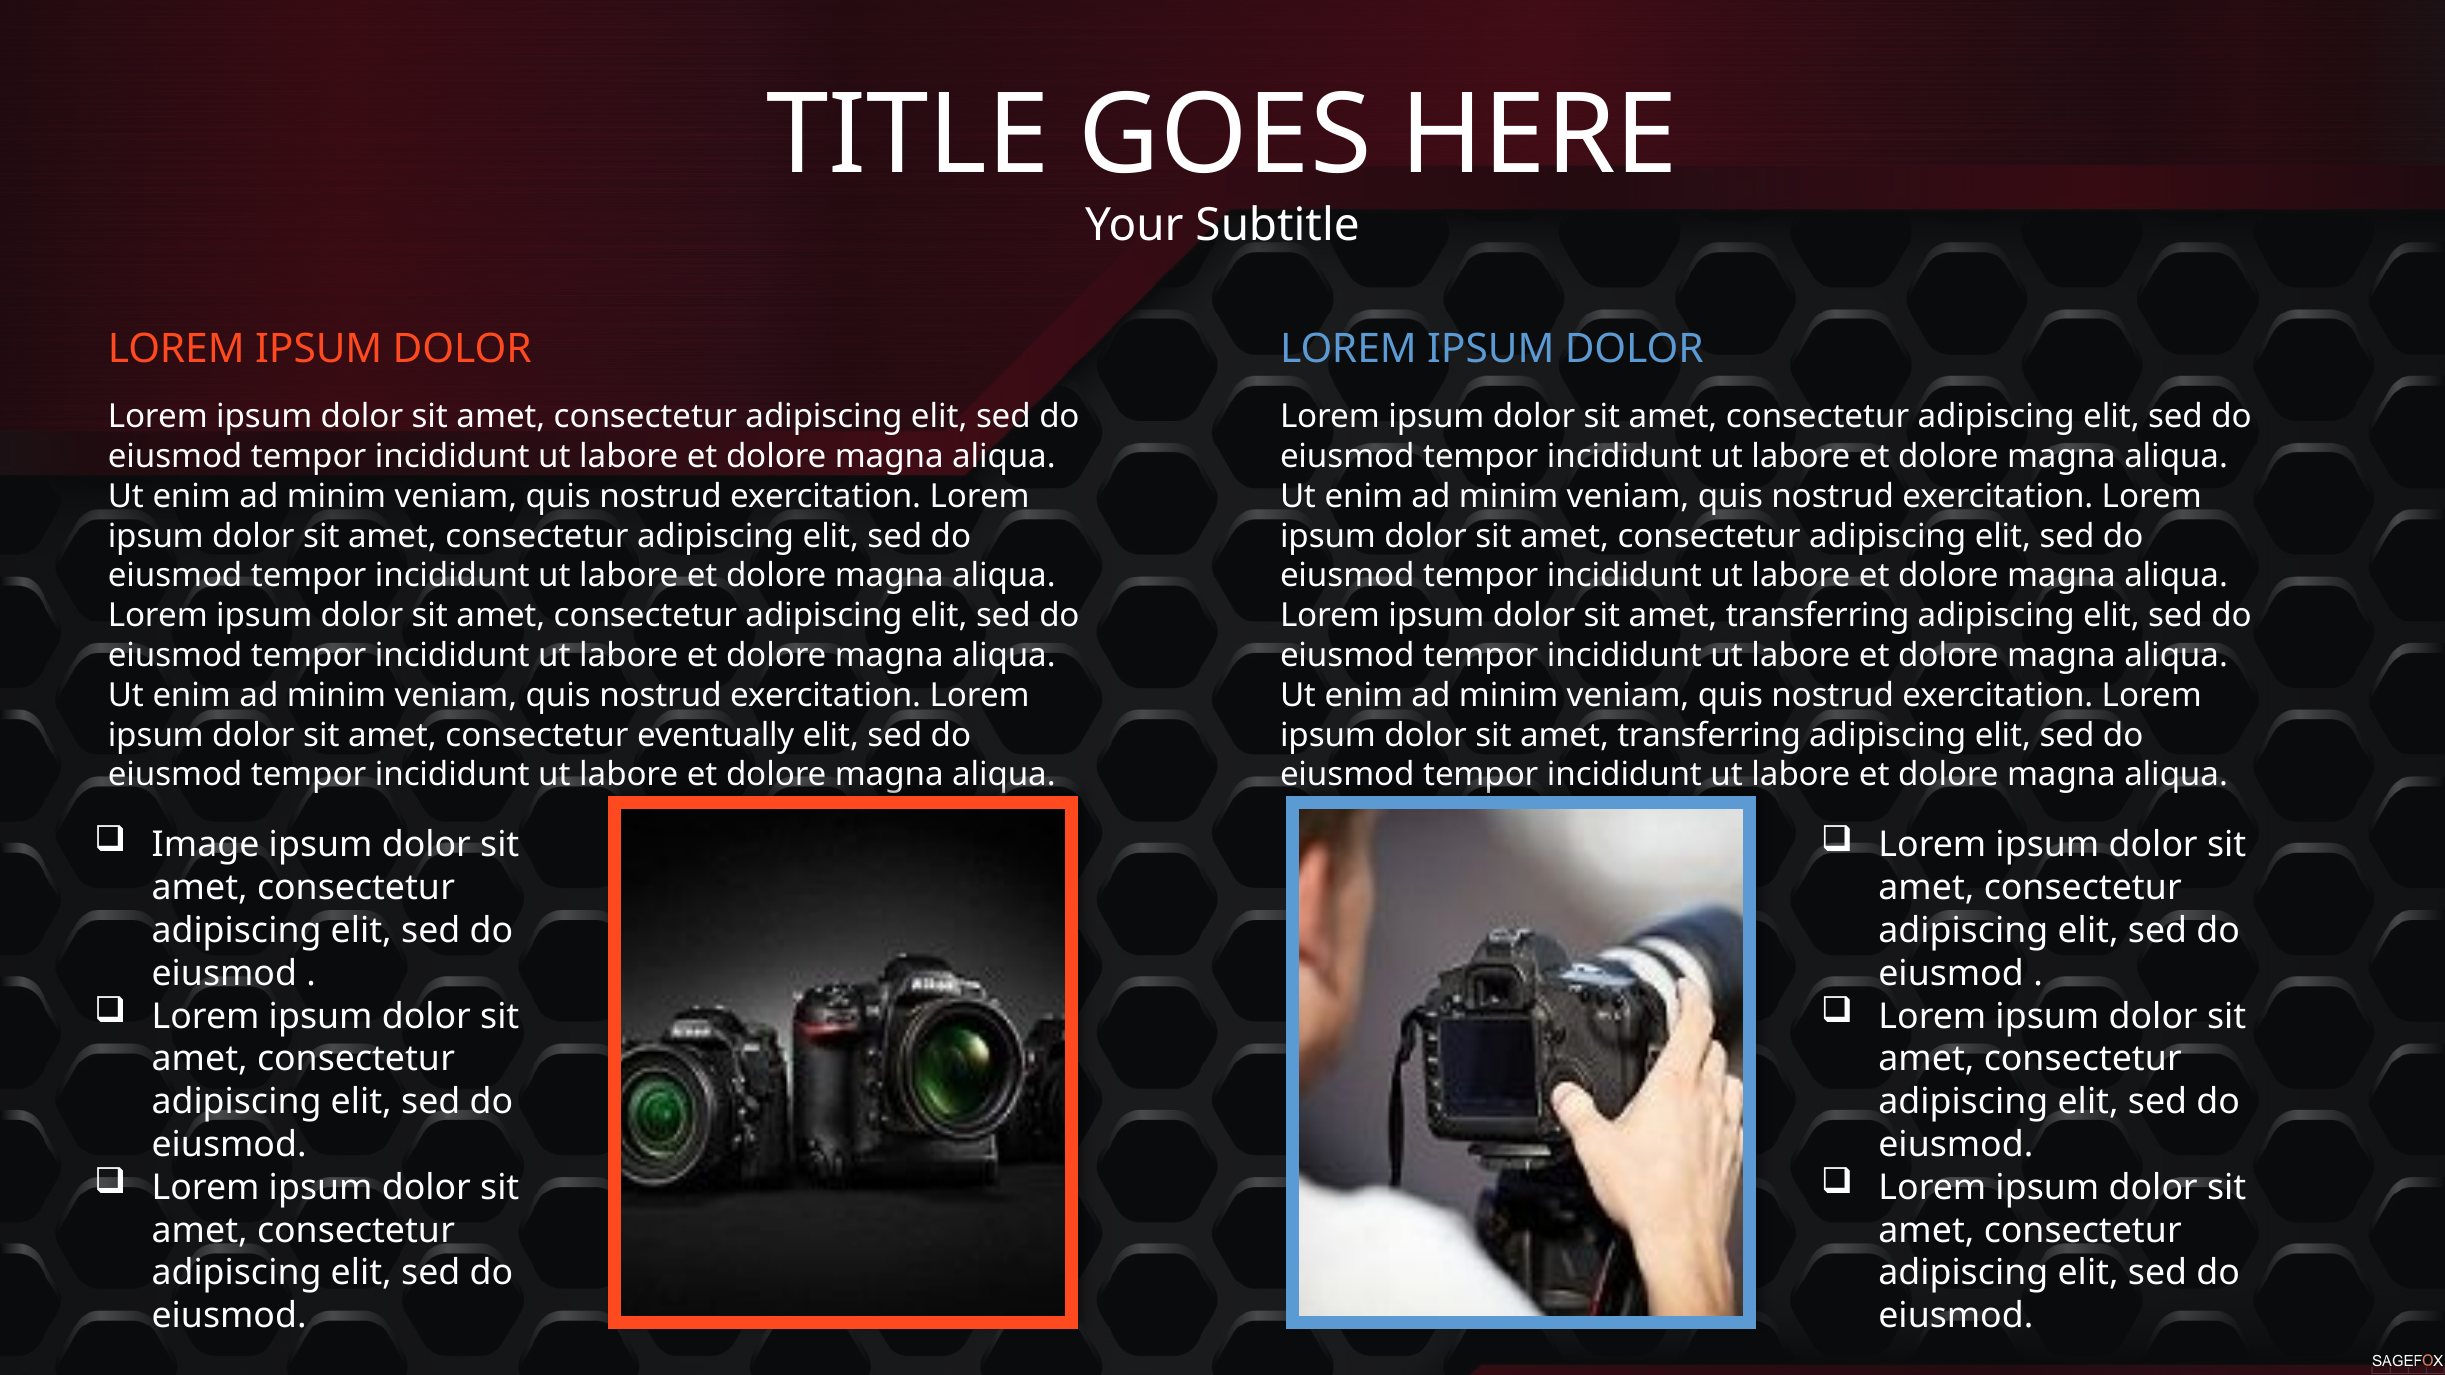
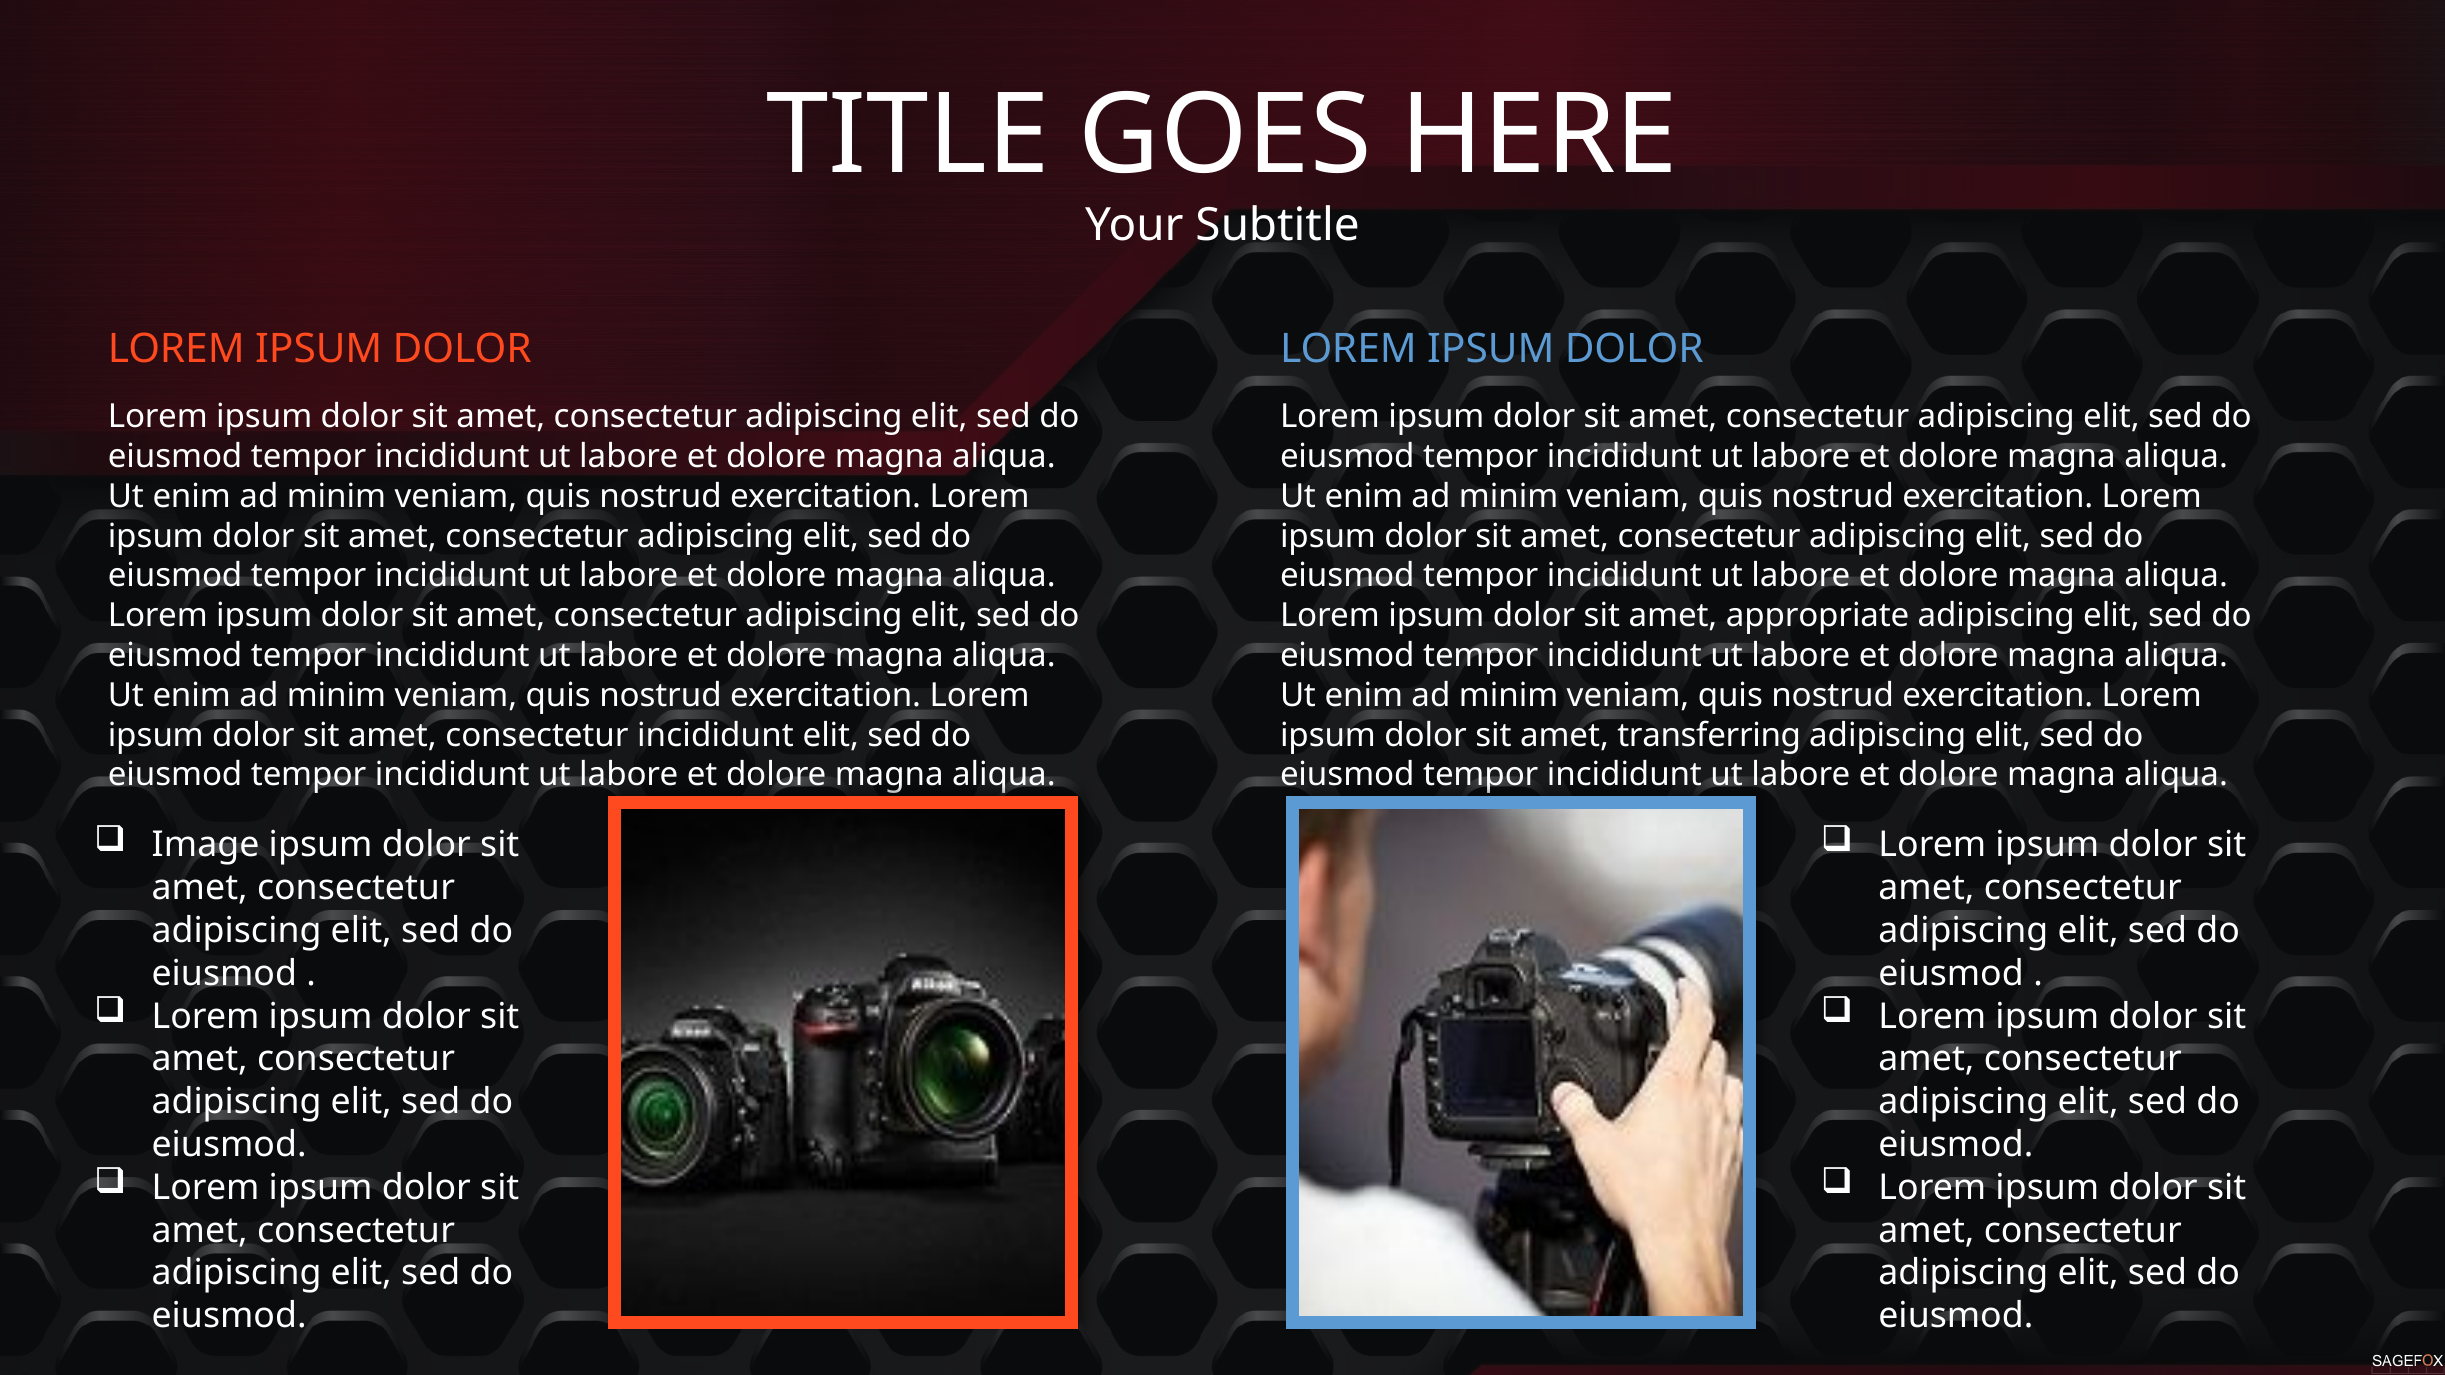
transferring: transferring -> appropriate (1818, 616)
consectetur eventually: eventually -> incididunt (715, 735)
